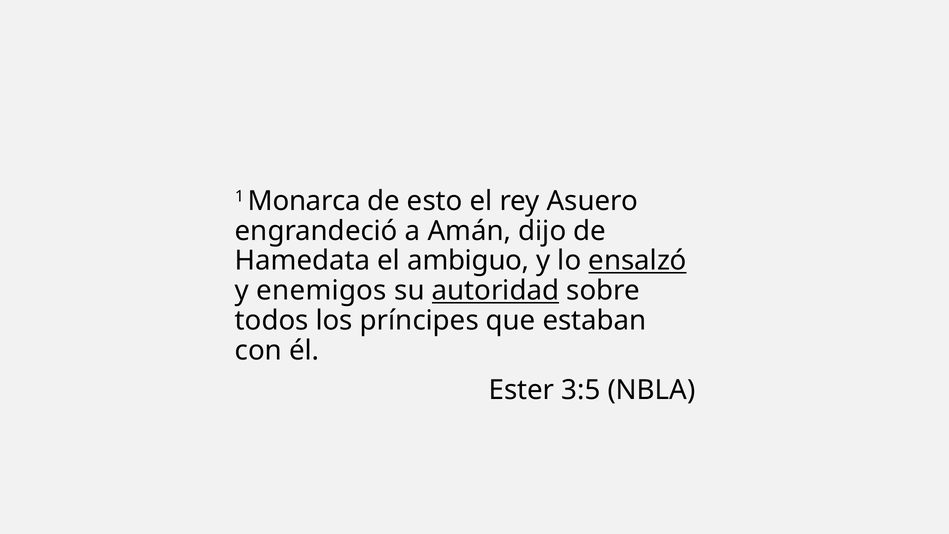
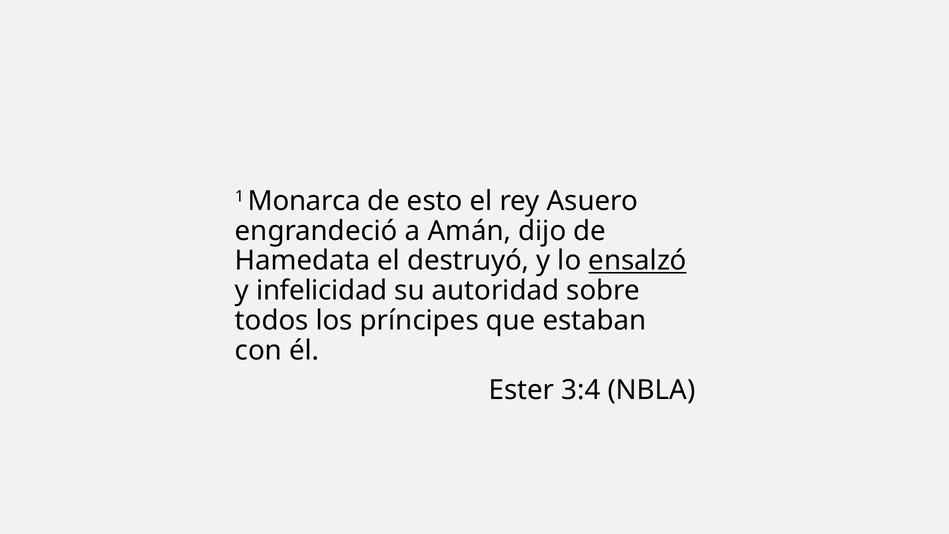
ambiguo: ambiguo -> destruyó (468, 261)
enemigos: enemigos -> infelicidad (322, 291)
autoridad underline: present -> none (495, 291)
3:5: 3:5 -> 3:4 (581, 390)
